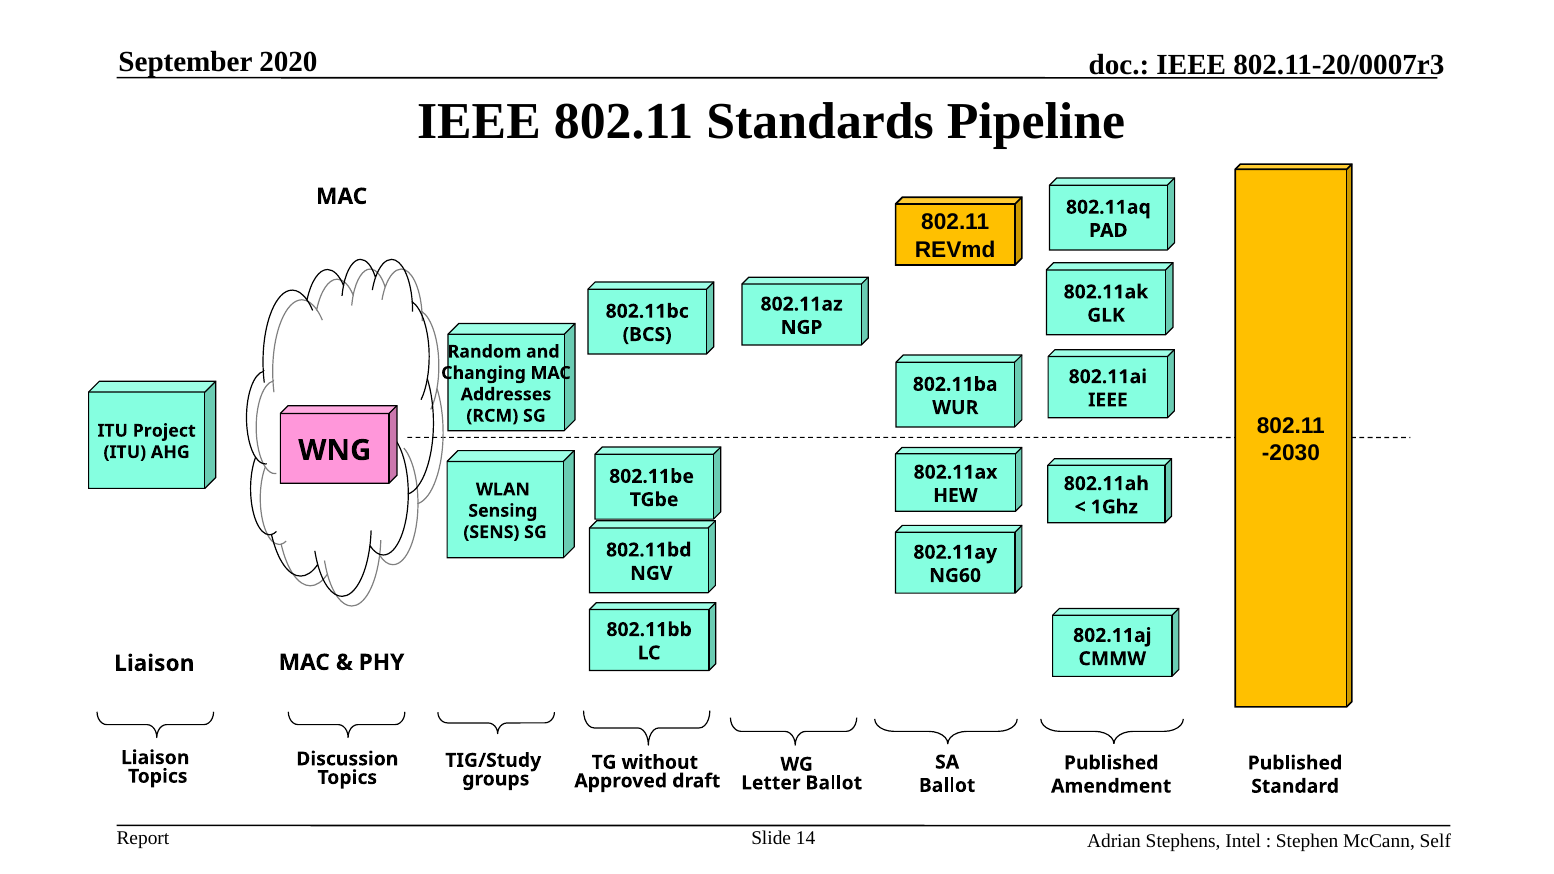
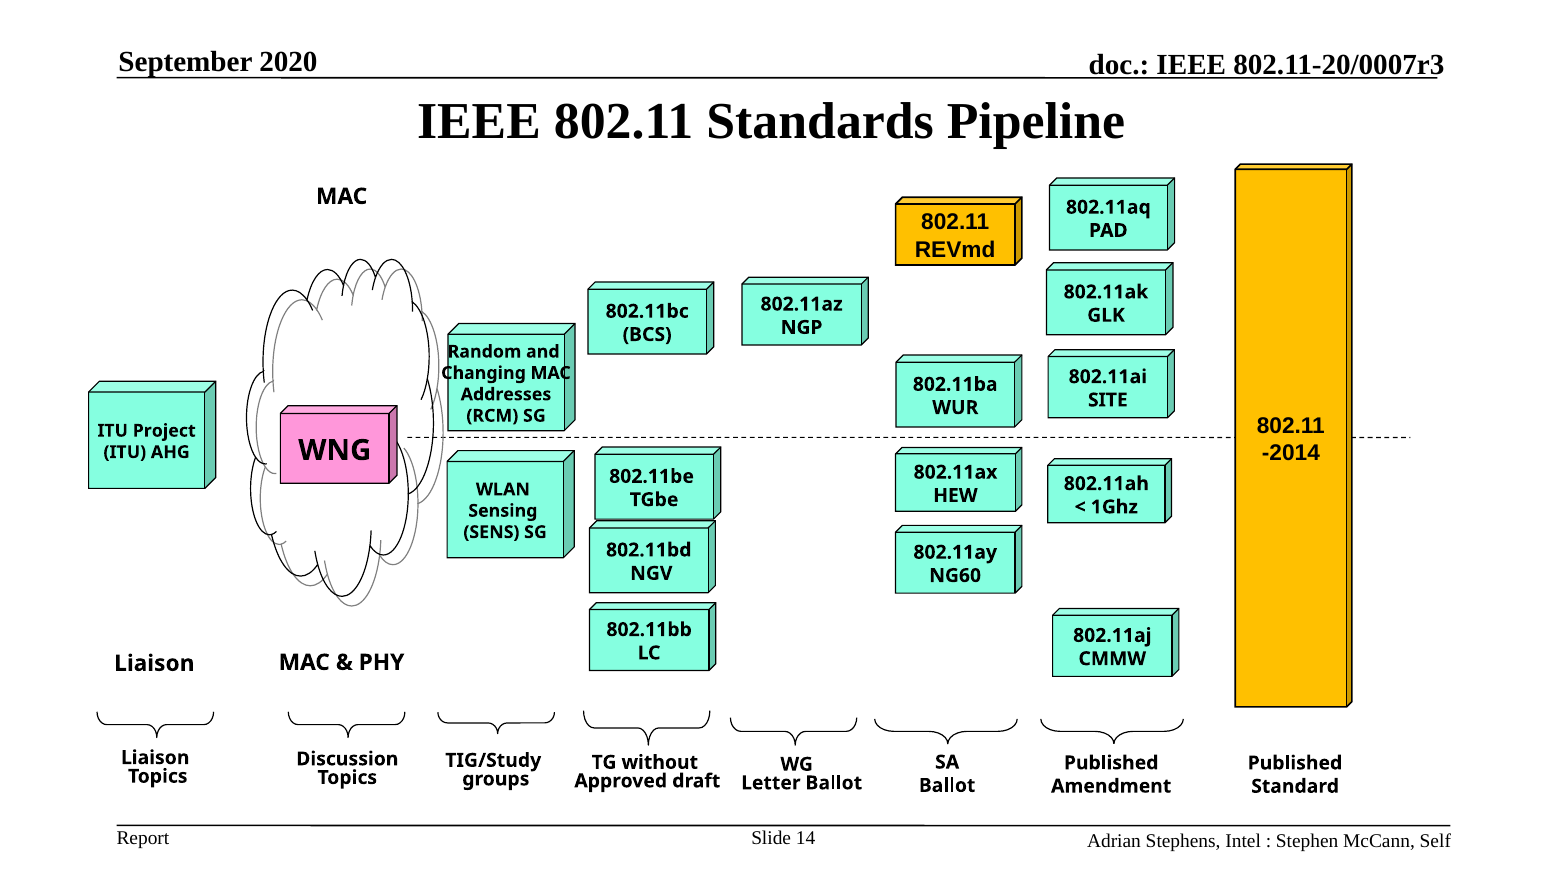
IEEE: IEEE -> SITE (1108, 400)
-2030: -2030 -> -2014 (1291, 453)
